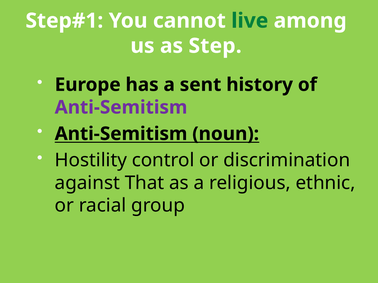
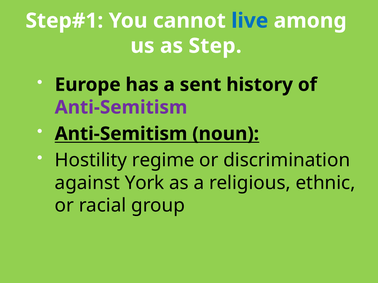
live colour: green -> blue (250, 21)
control: control -> regime (163, 160)
That: That -> York (145, 183)
